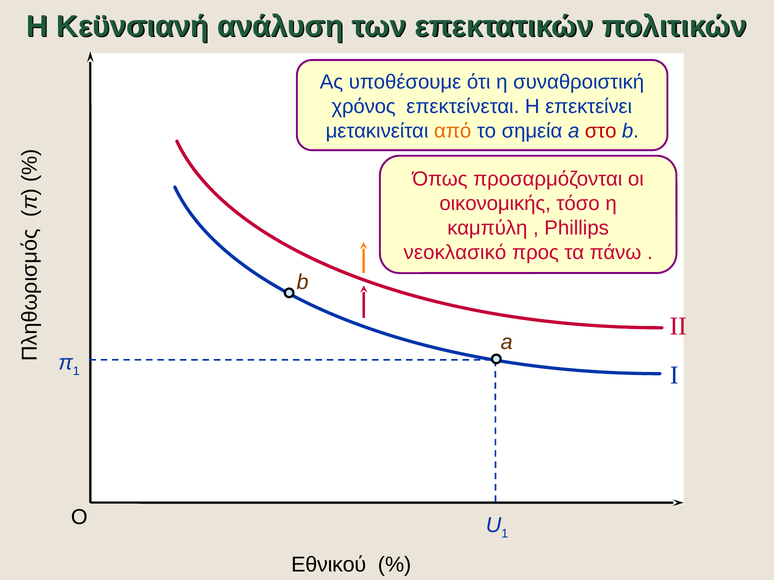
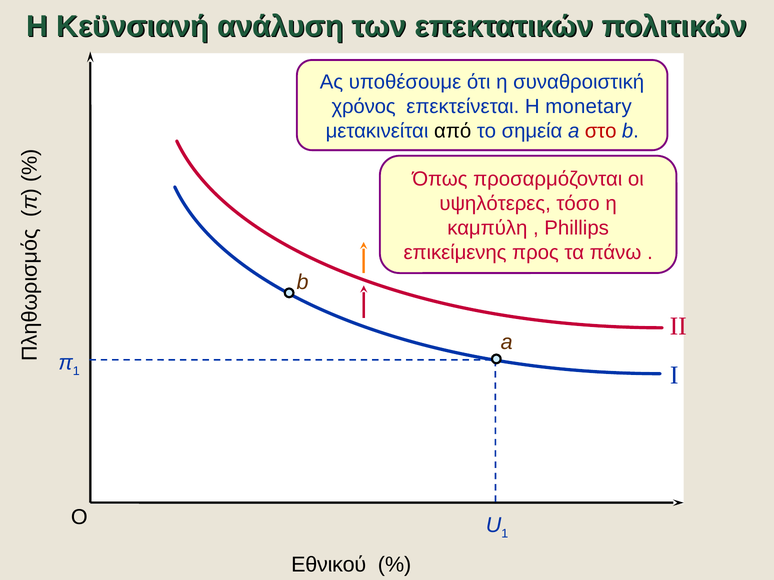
επεκτείνει: επεκτείνει -> monetary (589, 107)
από colour: orange -> black (453, 131)
οικονομικής: οικονομικής -> υψηλότερες (495, 204)
νεοκλασικό: νεοκλασικό -> επικείμενης (455, 253)
